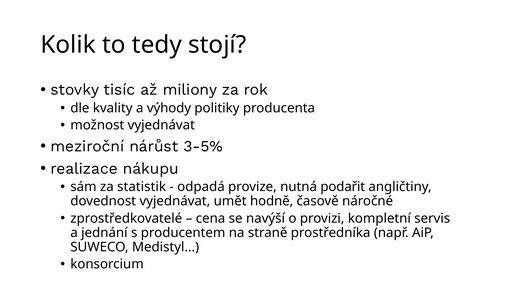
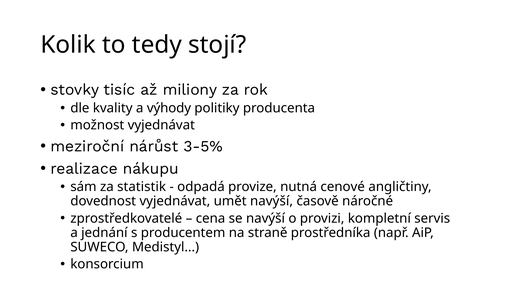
podařit: podařit -> cenové (343, 187)
umět hodně: hodně -> navýší (272, 201)
